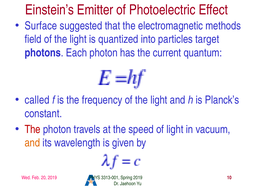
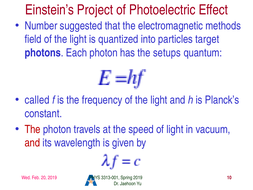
Emitter: Emitter -> Project (95, 10)
Surface: Surface -> Number (41, 26)
current: current -> setups (167, 53)
and colour: orange -> red (32, 143)
